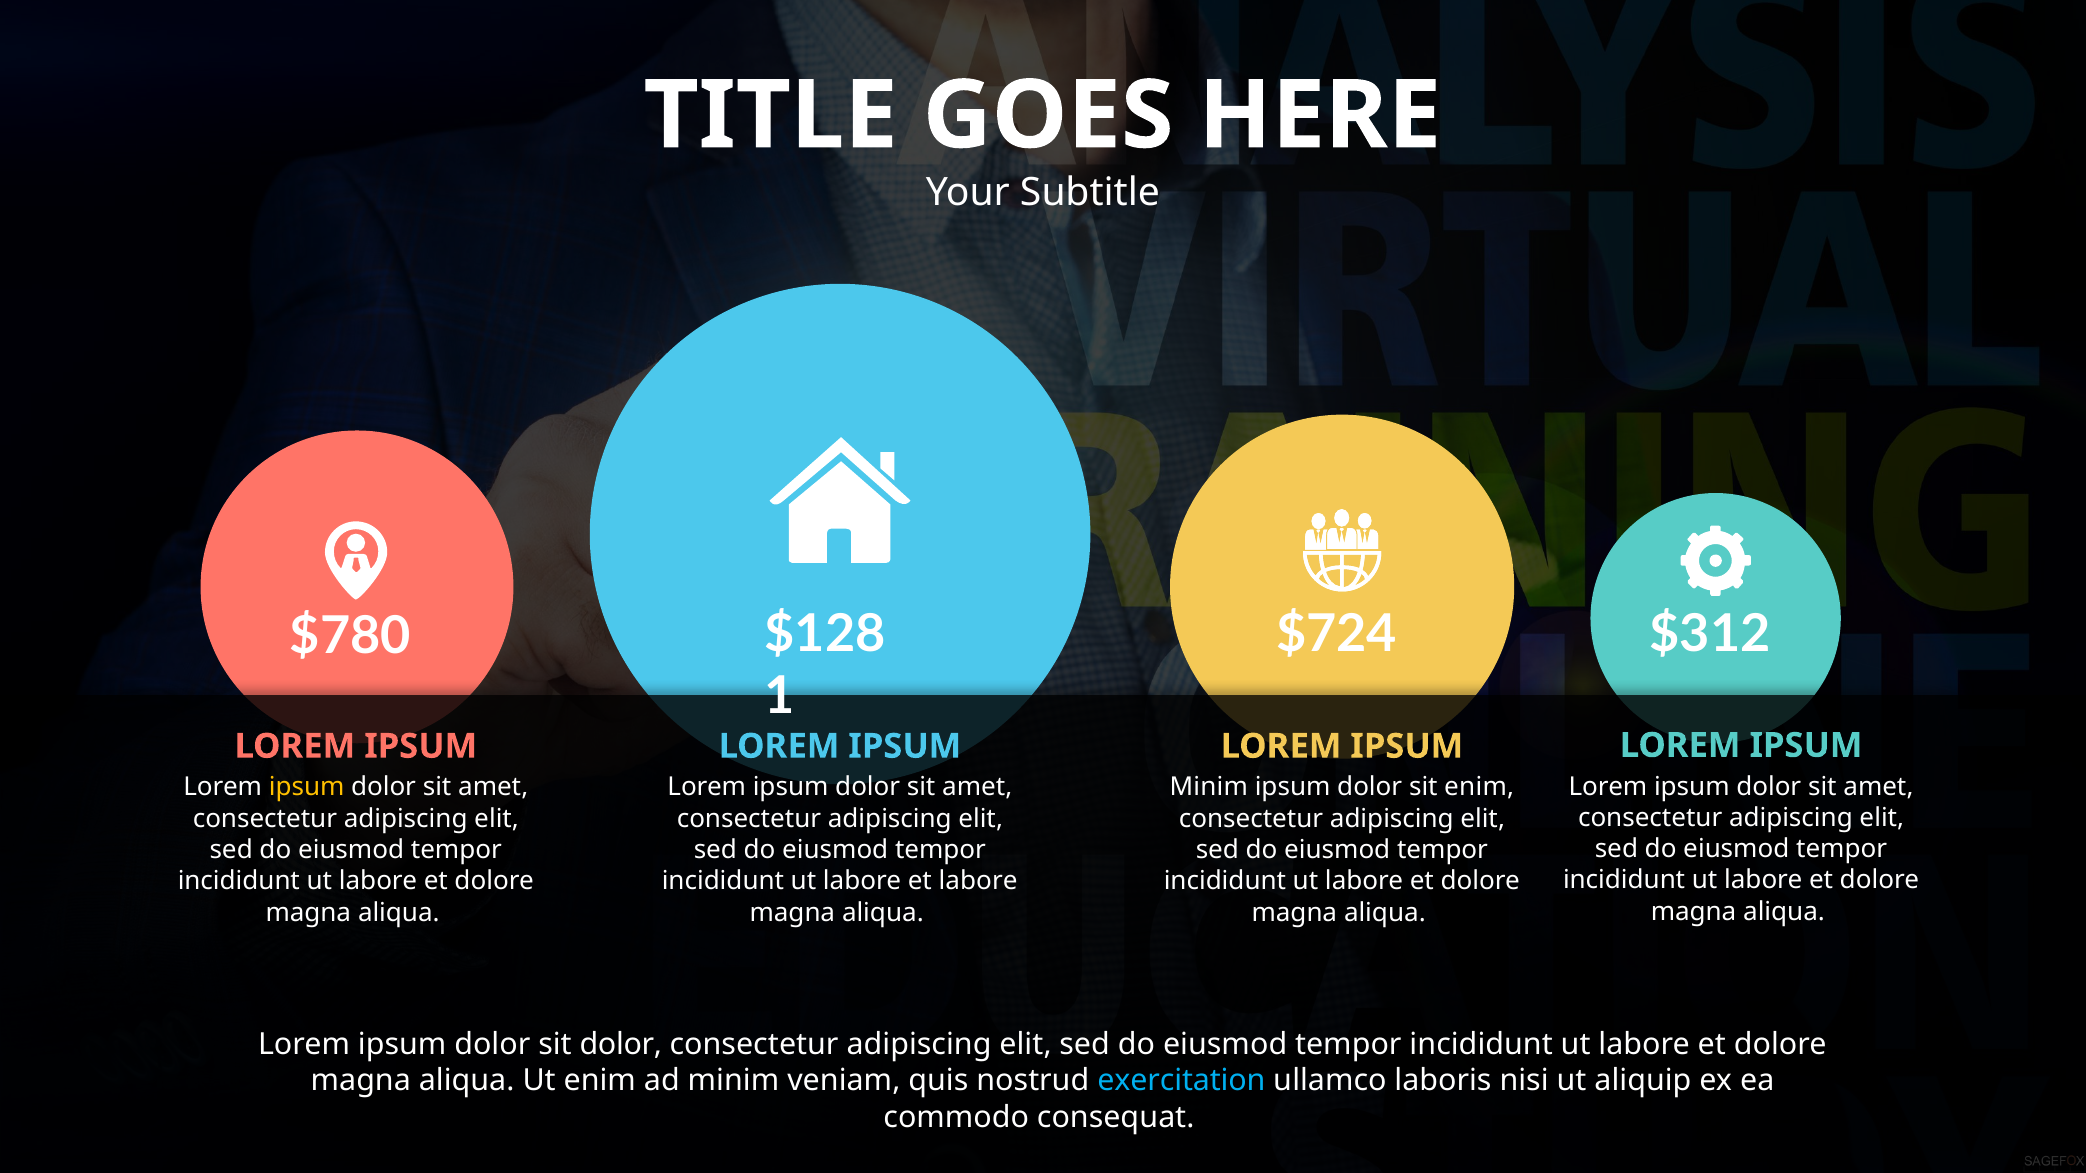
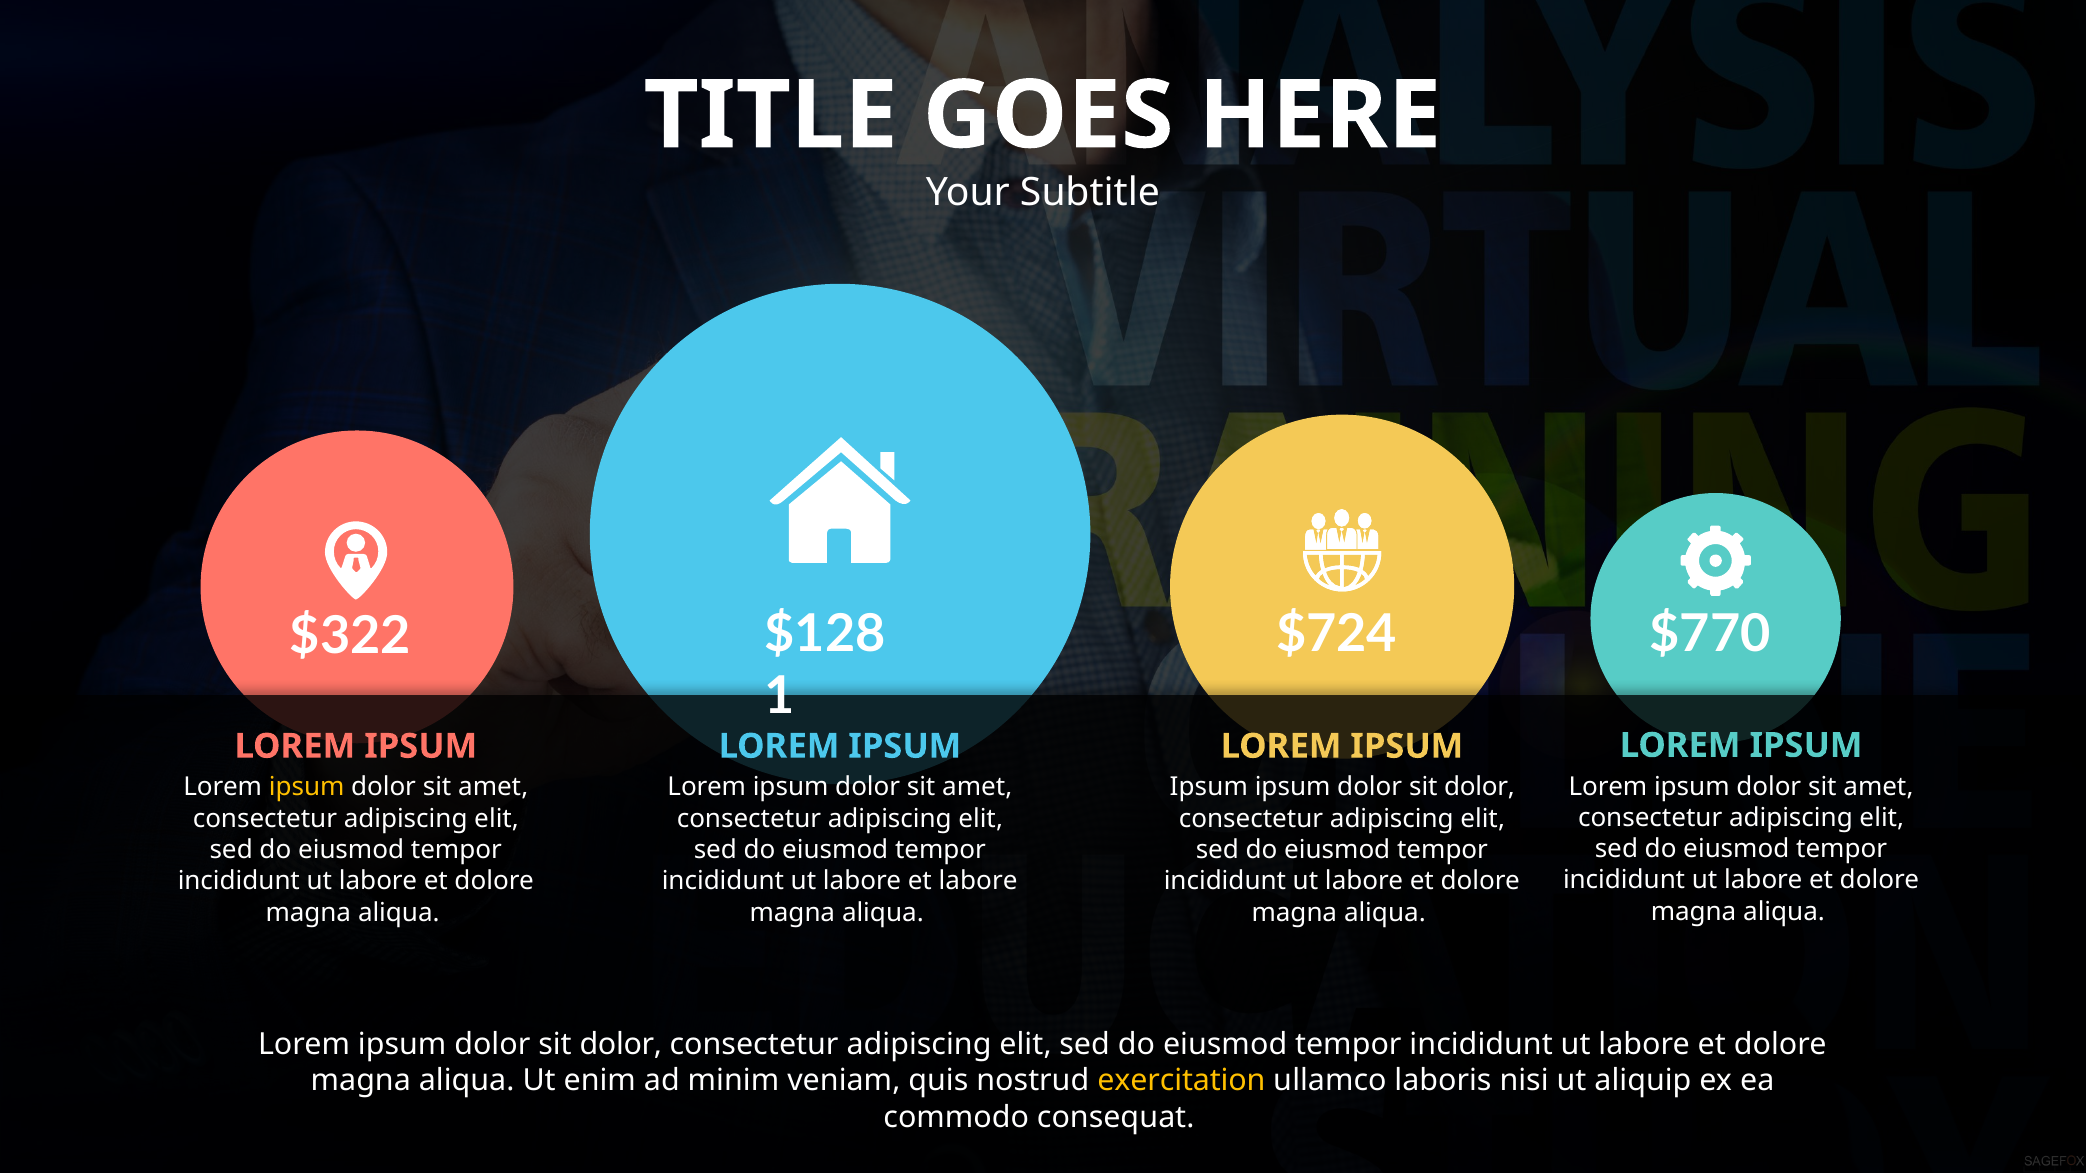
$312: $312 -> $770 (1710, 634)
$780: $780 -> $322 (350, 637)
Minim: Minim -> Ipsum (1209, 788)
enim: enim -> dolor (1479, 788)
exercitation colour: light blue -> yellow (1181, 1081)
